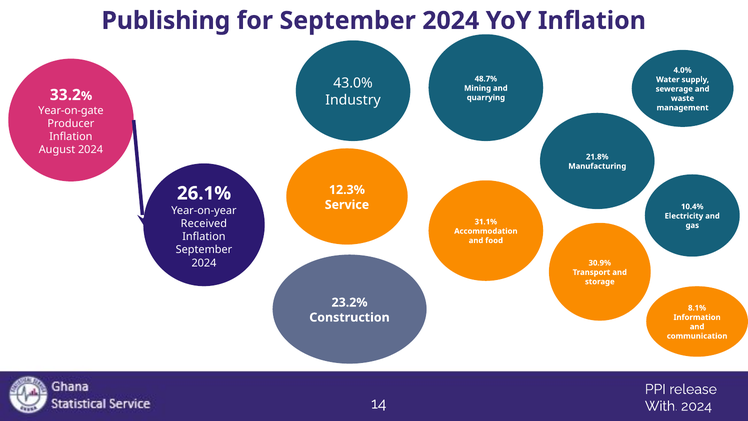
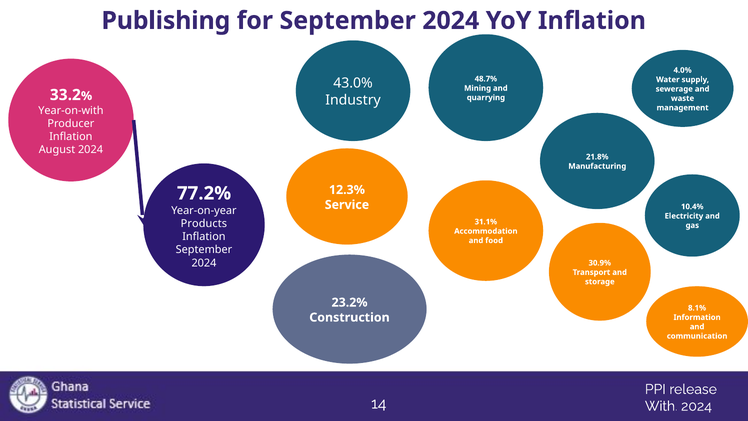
Year-on-gate: Year-on-gate -> Year-on-with (71, 110)
26.1%: 26.1% -> 77.2% (204, 193)
Received: Received -> Products (204, 224)
